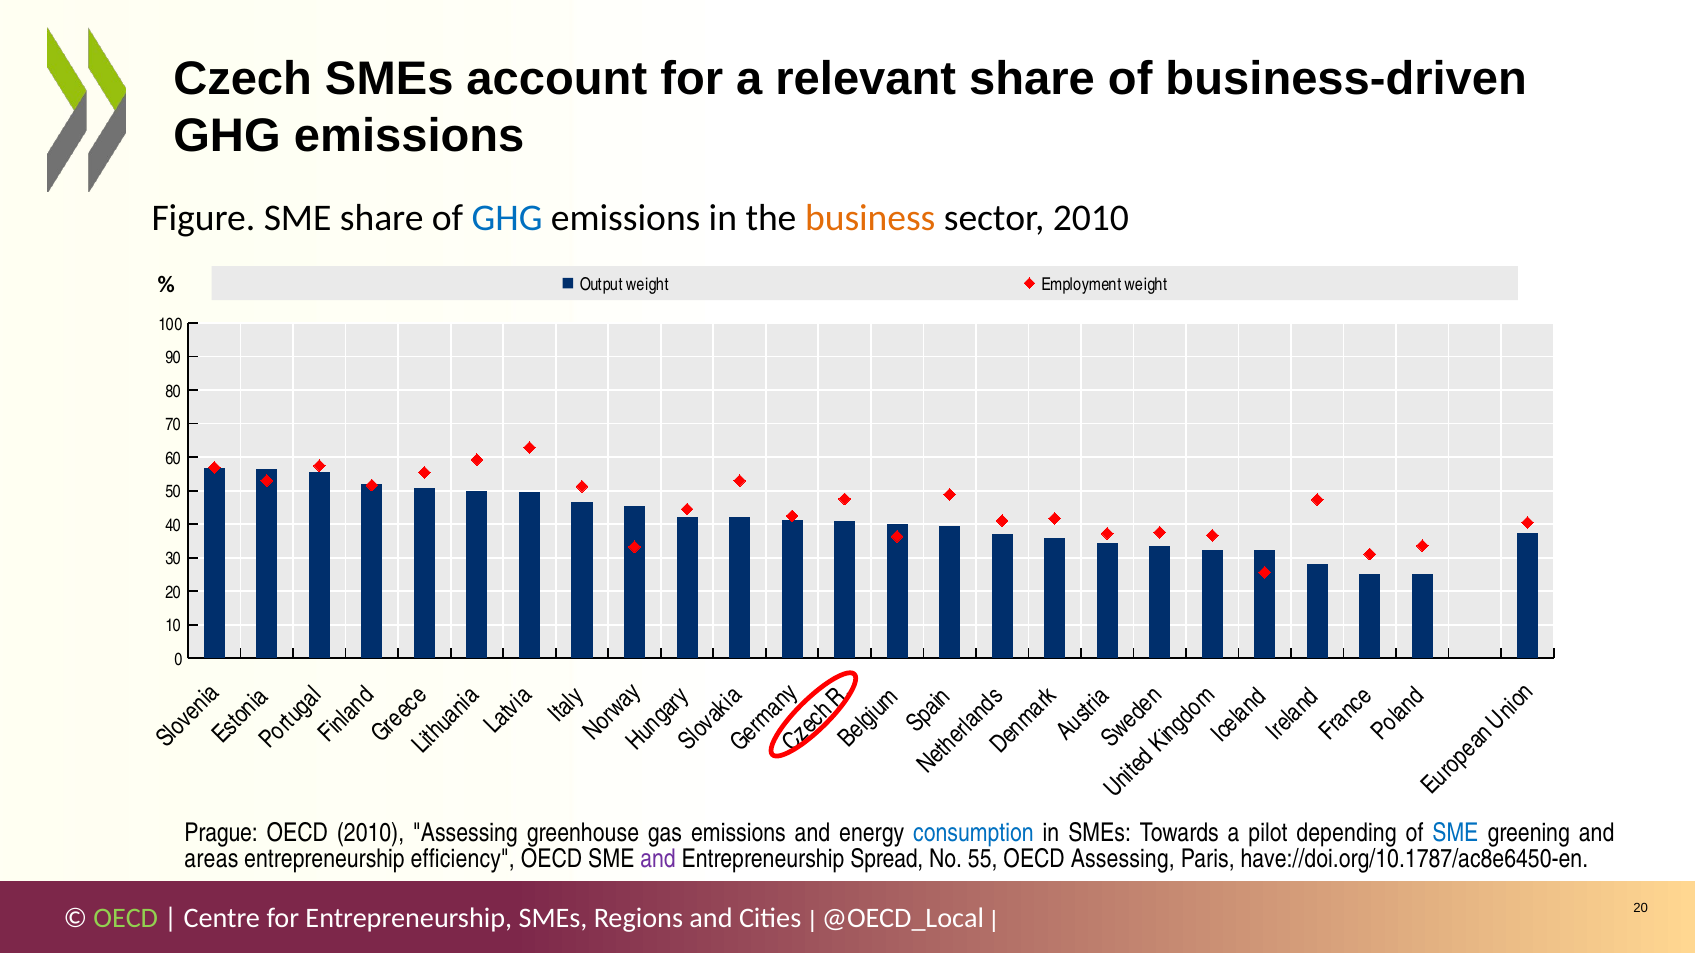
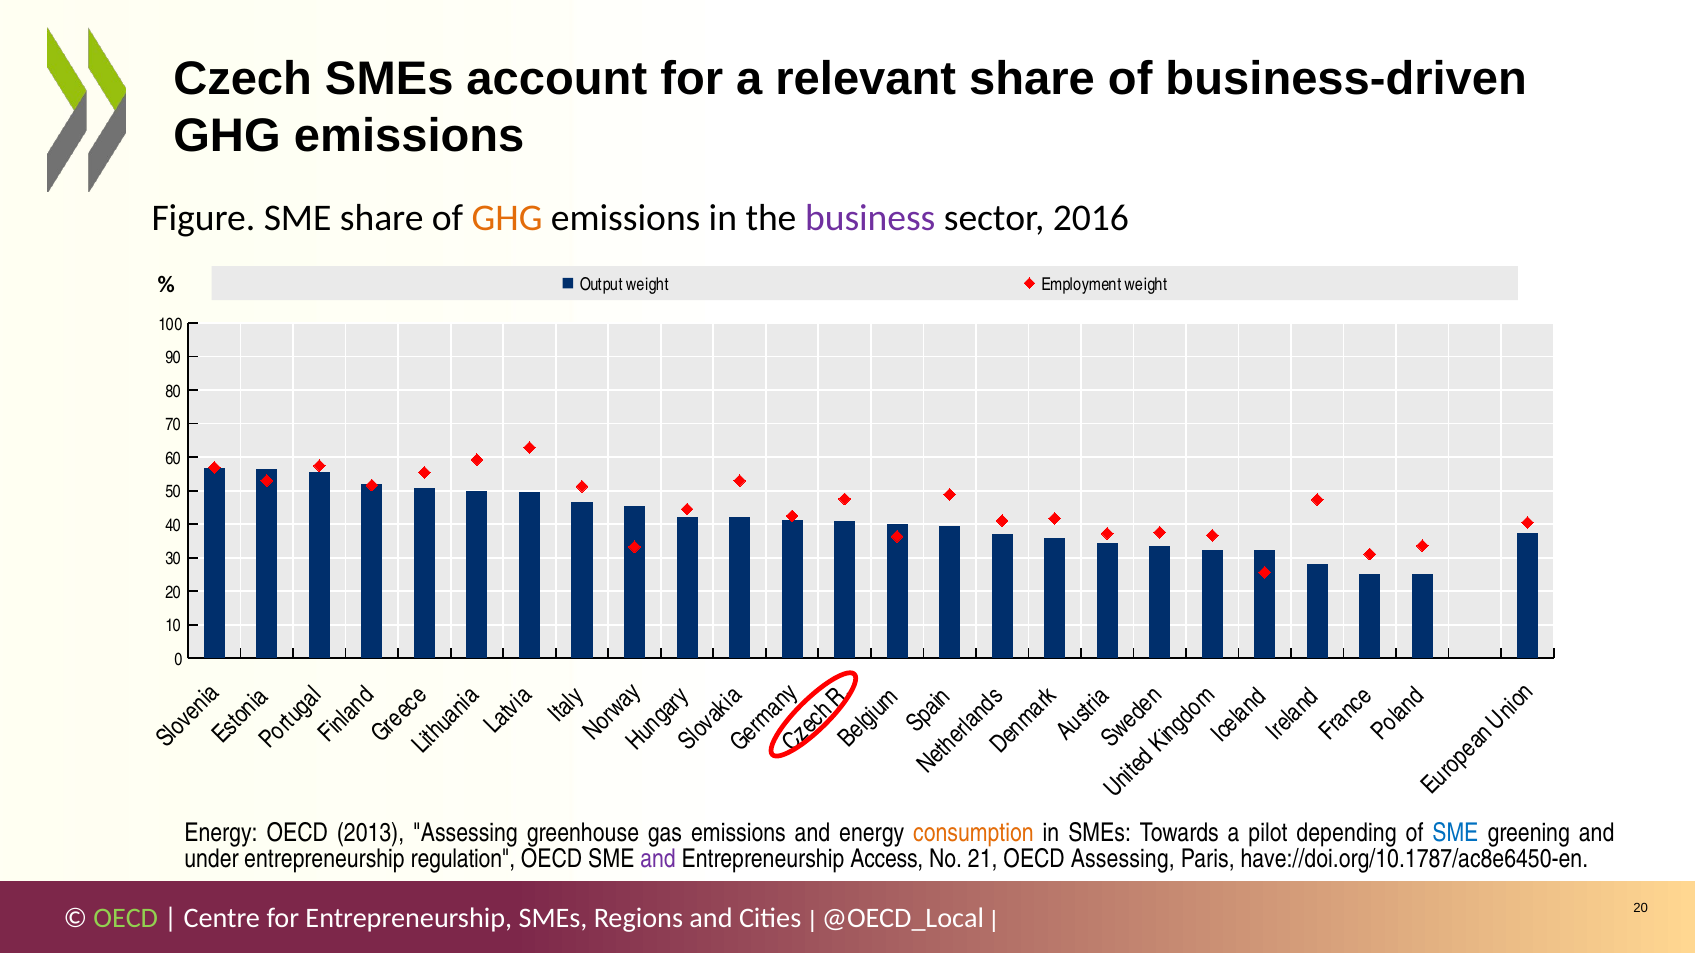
GHG colour: blue -> orange (507, 218)
business colour: orange -> purple (870, 218)
sector 2010: 2010 -> 2016 (1091, 218)
Prague: Prague -> Energy (221, 833)
OECD 2010: 2010 -> 2013 (371, 833)
consumption colour: blue -> orange (973, 833)
areas: areas -> under (212, 859)
efficiency: efficiency -> regulation (463, 859)
Spread: Spread -> Access (887, 859)
55: 55 -> 21 (983, 859)
